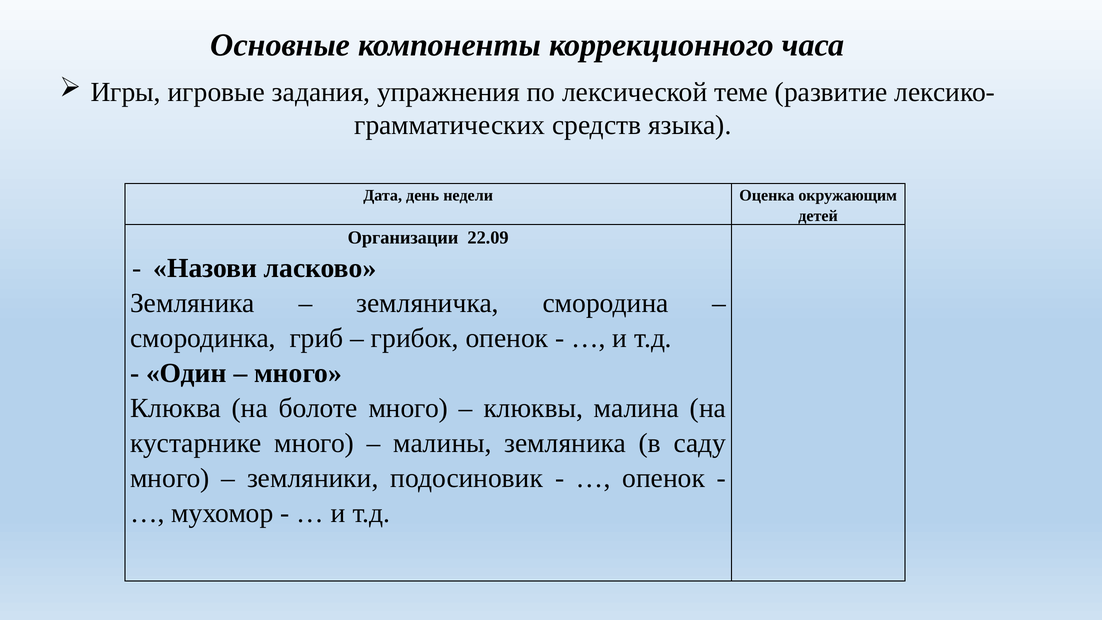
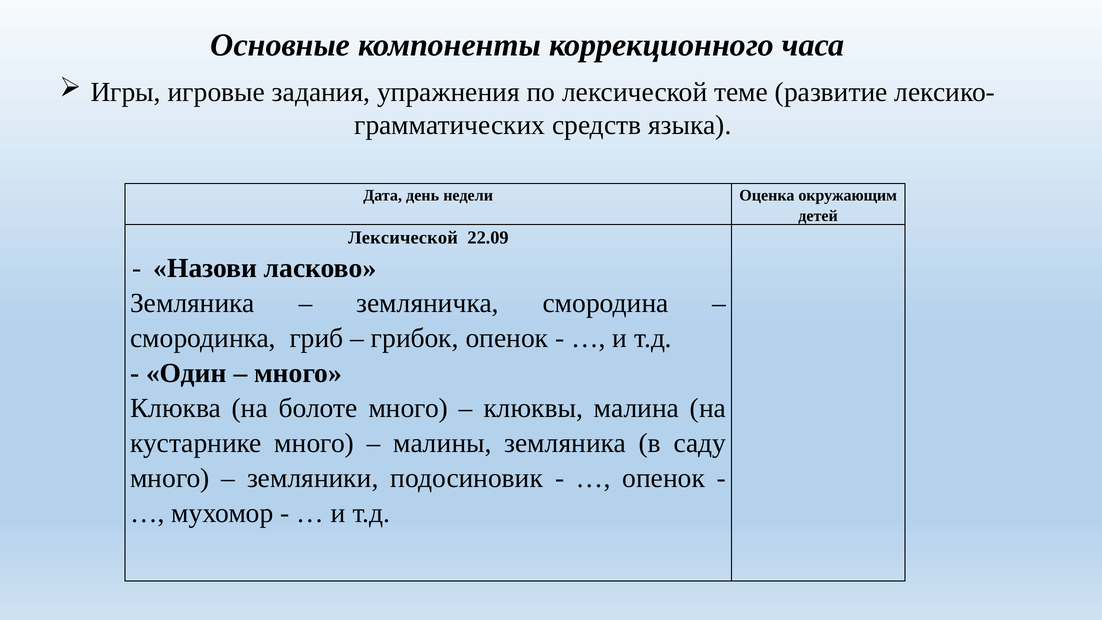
Организации: Организации -> Лексической (403, 238)
